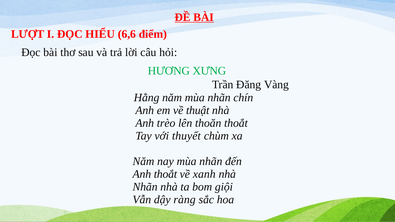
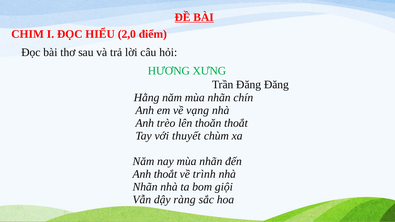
LƯỢT: LƯỢT -> CHIM (28, 34)
6,6: 6,6 -> 2,0 (127, 34)
Đăng Vàng: Vàng -> Đăng (276, 85)
thuật: thuật -> vạng (198, 110)
xanh: xanh -> trình (204, 174)
